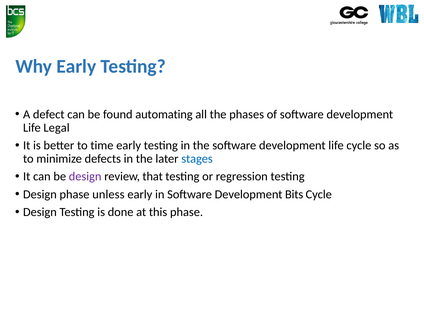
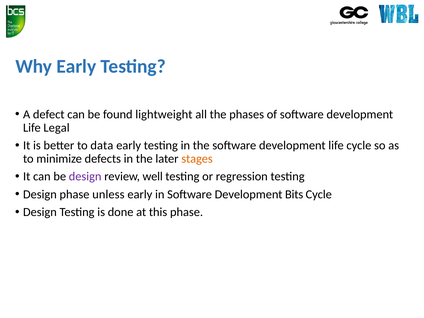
automating: automating -> lightweight (164, 114)
time: time -> data (102, 145)
stages colour: blue -> orange (197, 159)
that: that -> well (153, 177)
